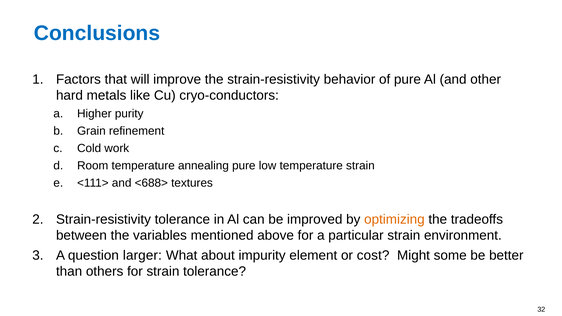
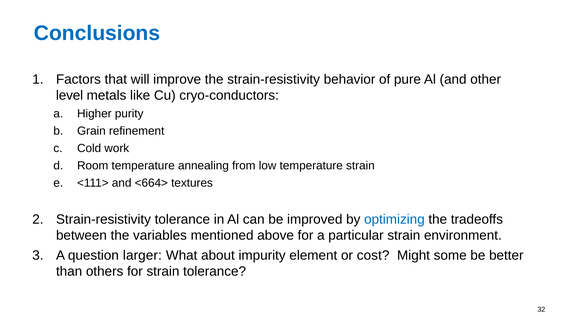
hard: hard -> level (70, 95)
annealing pure: pure -> from (244, 166)
<688>: <688> -> <664> (151, 183)
optimizing colour: orange -> blue (394, 219)
